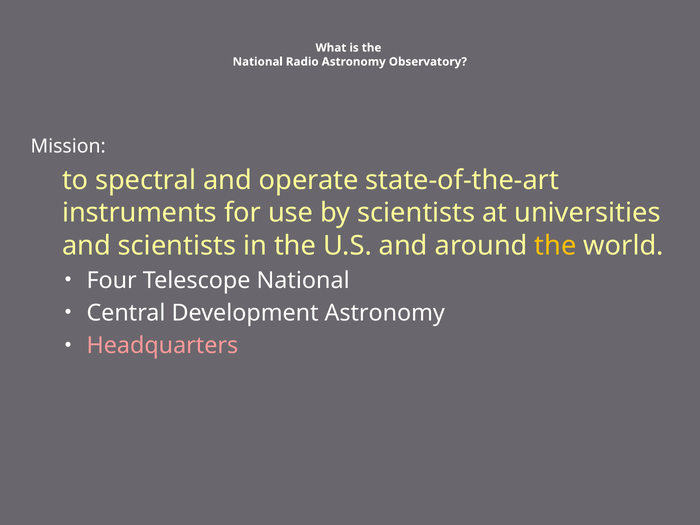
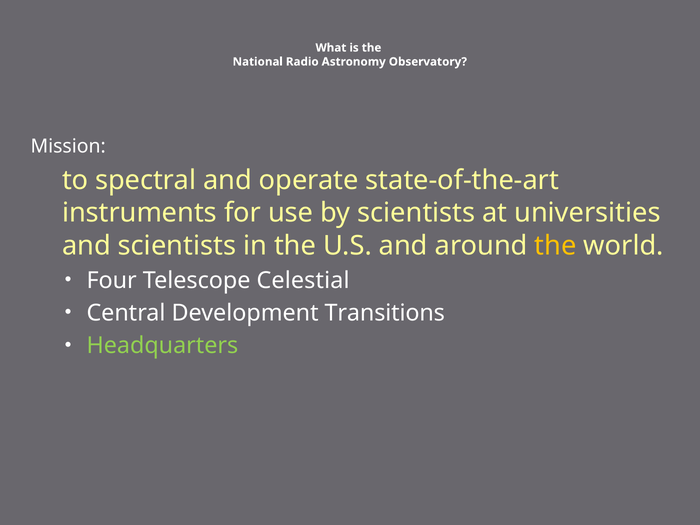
Telescope National: National -> Celestial (303, 280)
Development Astronomy: Astronomy -> Transitions (385, 313)
Headquarters colour: pink -> light green (162, 346)
